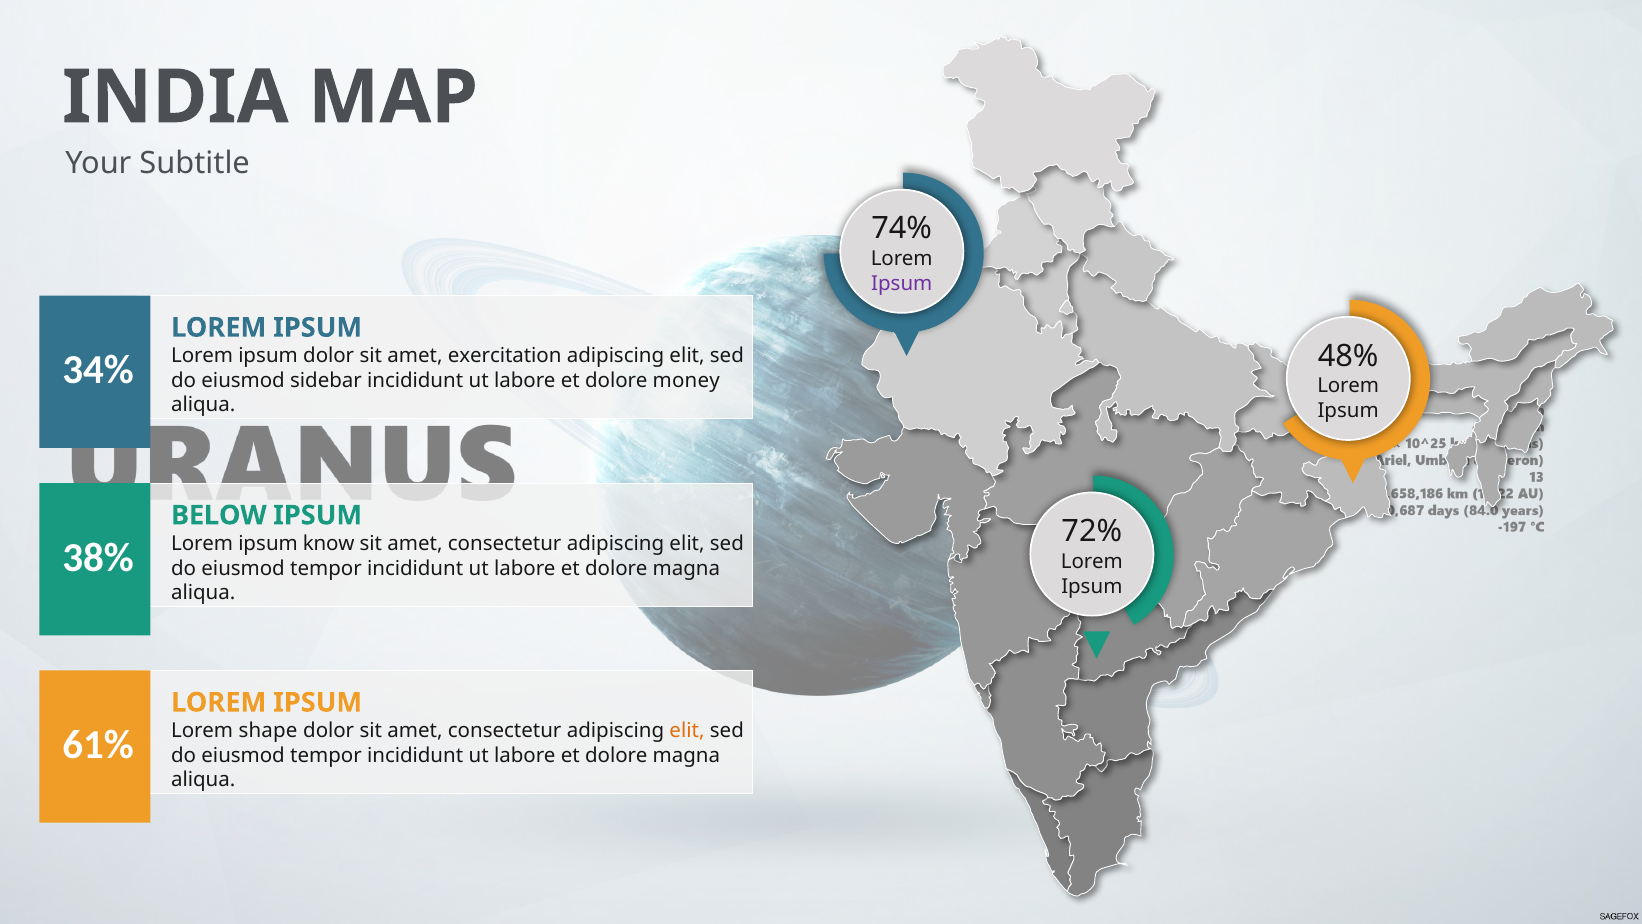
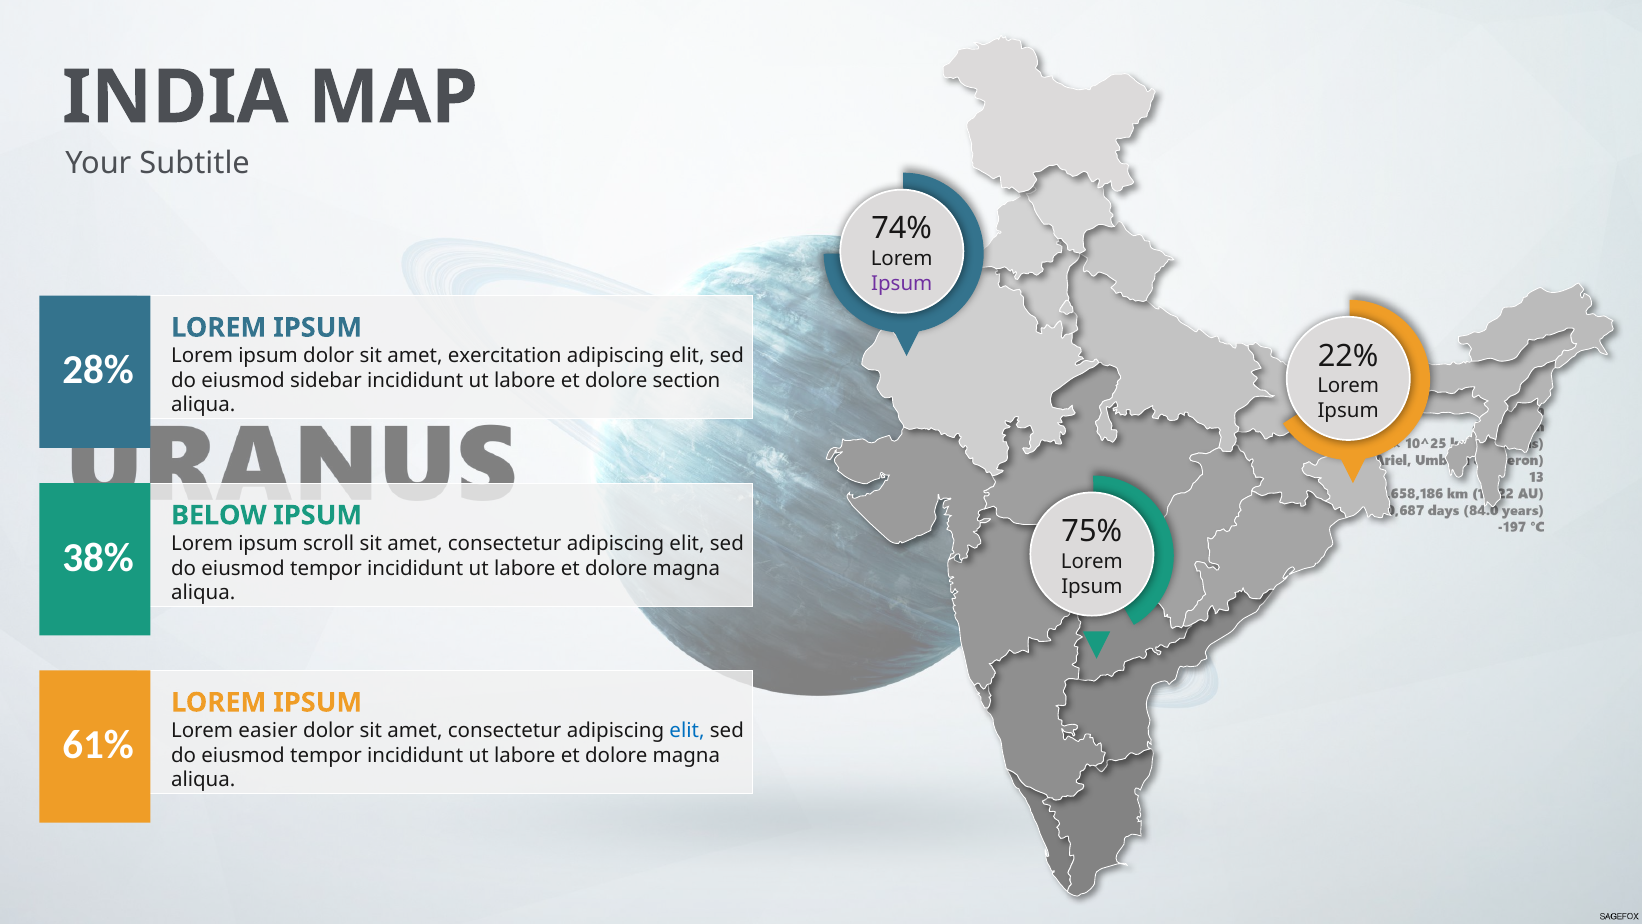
48%: 48% -> 22% (1348, 356)
34%: 34% -> 28% (98, 370)
money: money -> section (686, 380)
72%: 72% -> 75% (1092, 531)
know: know -> scroll (329, 543)
shape: shape -> easier (268, 730)
elit colour: orange -> blue (687, 730)
